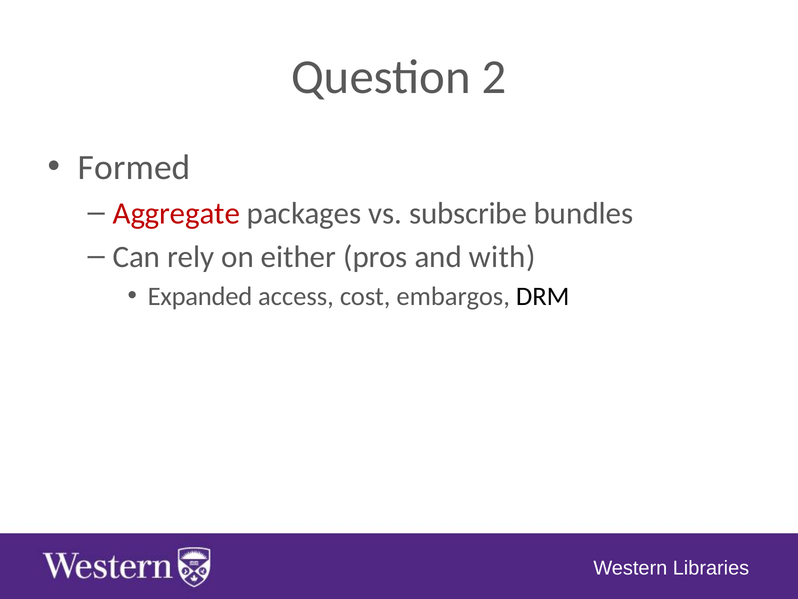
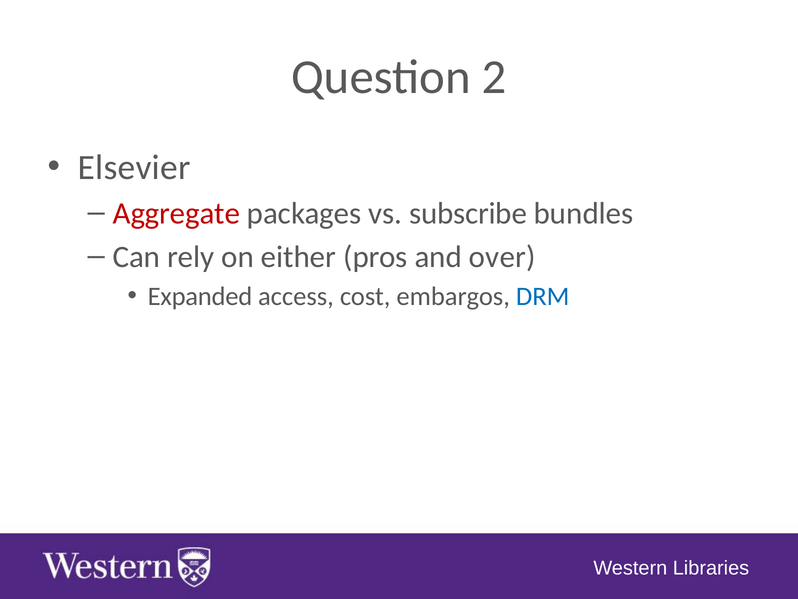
Formed: Formed -> Elsevier (134, 167)
with: with -> over (502, 257)
DRM colour: black -> blue (543, 296)
